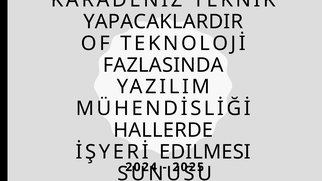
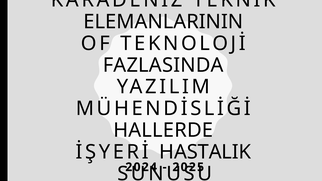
YAPACAKLARDIR: YAPACAKLARDIR -> ELEMANLARININ (163, 22)
EDILMESI: EDILMESI -> HASTALIK (205, 152)
